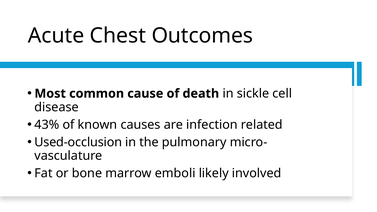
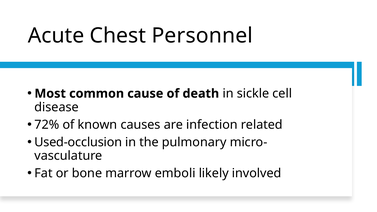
Outcomes: Outcomes -> Personnel (202, 36)
43%: 43% -> 72% (47, 125)
